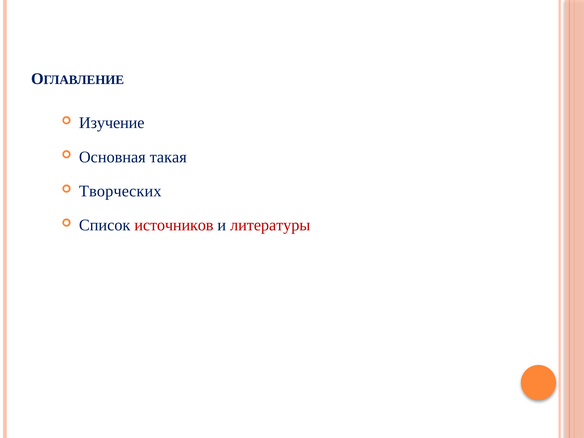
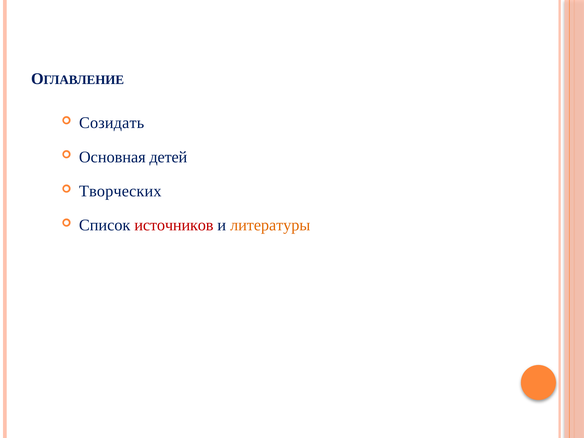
Изучение: Изучение -> Созидать (112, 123)
такая: такая -> детей (168, 157)
литературы colour: red -> orange (270, 225)
